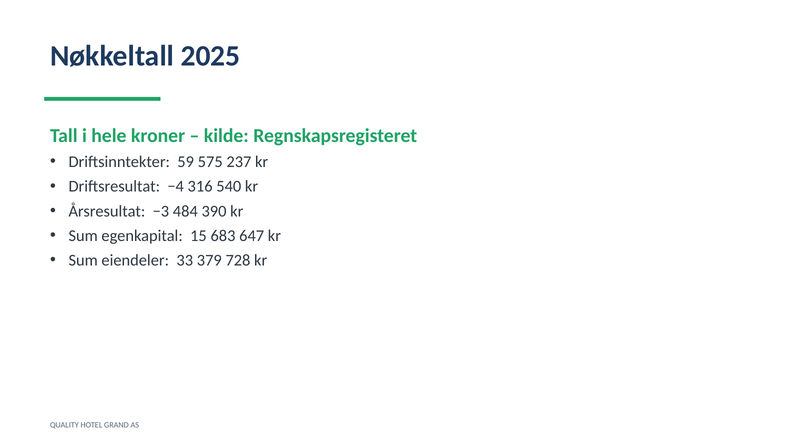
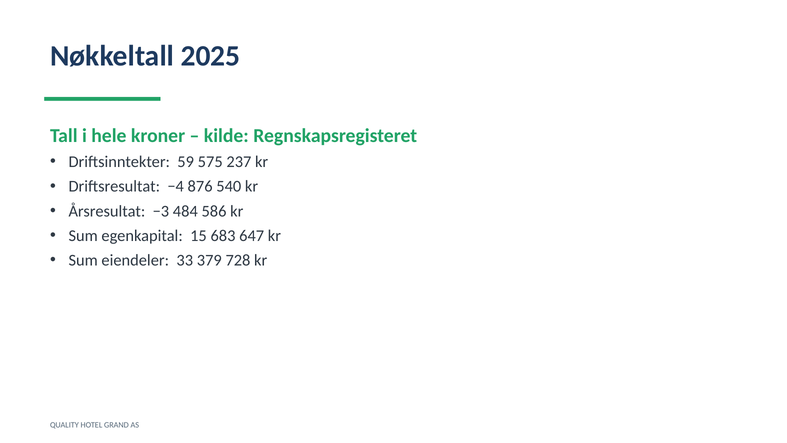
316: 316 -> 876 (200, 186)
390: 390 -> 586 (214, 211)
